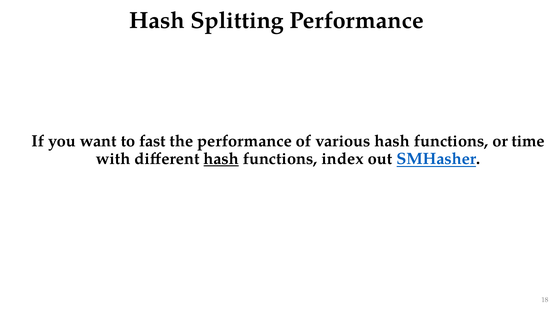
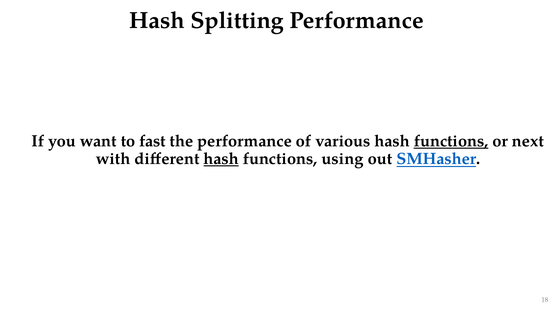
functions underline: none -> present (451, 141)
time: time -> next (528, 141)
index: index -> using (343, 159)
